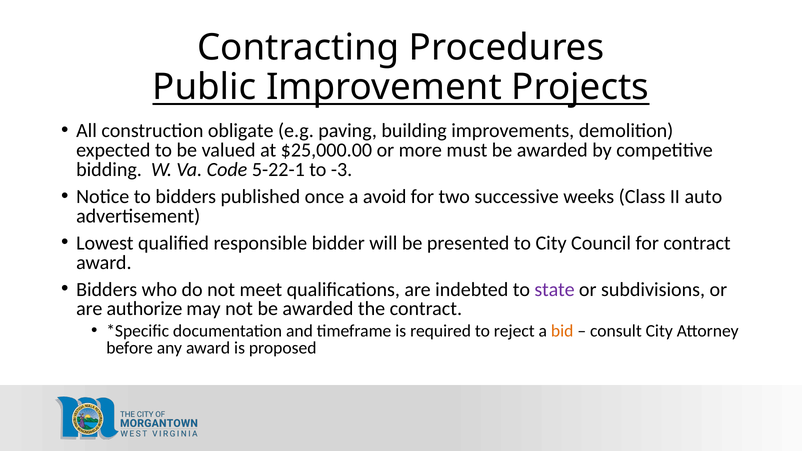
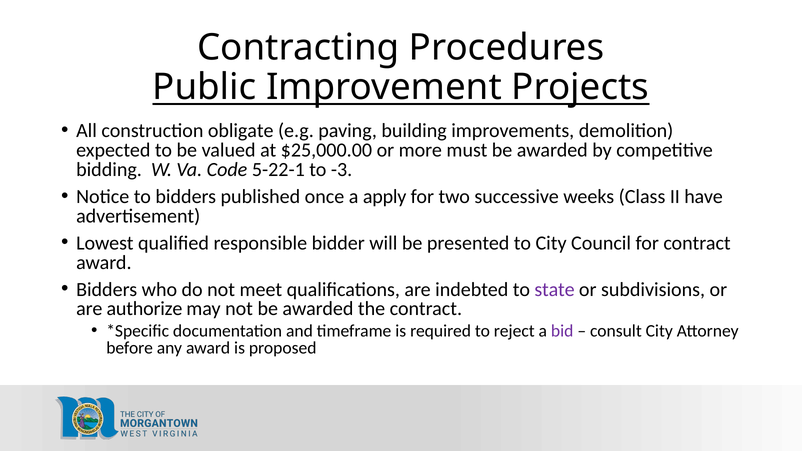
avoid: avoid -> apply (385, 196)
auto: auto -> have (704, 196)
bid colour: orange -> purple (562, 331)
